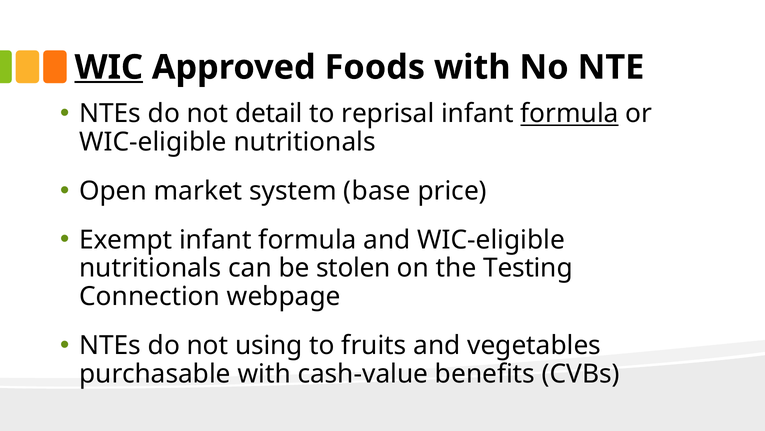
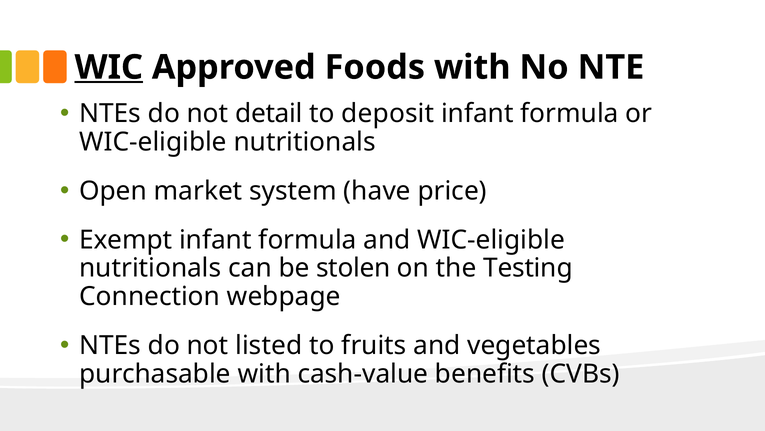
reprisal: reprisal -> deposit (388, 114)
formula underline: present -> none (570, 114)
base: base -> have (377, 191)
using: using -> listed (269, 345)
